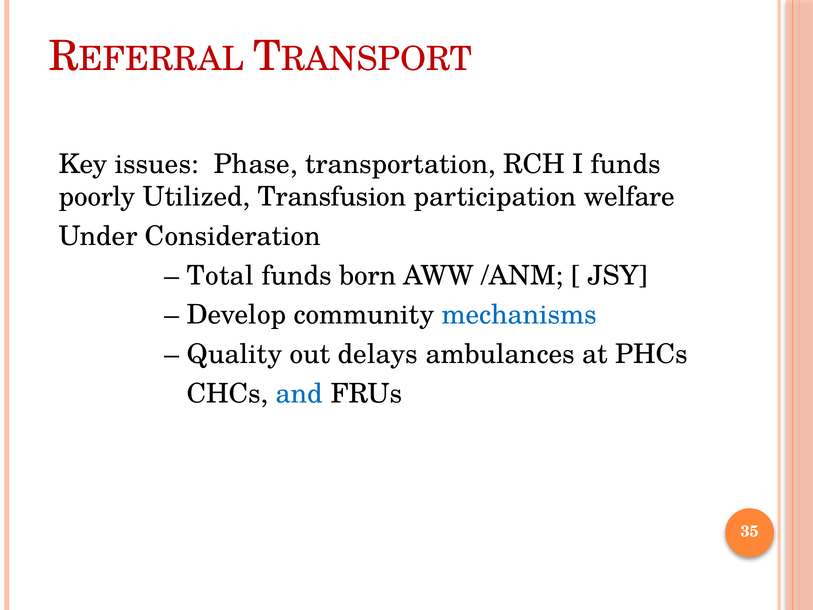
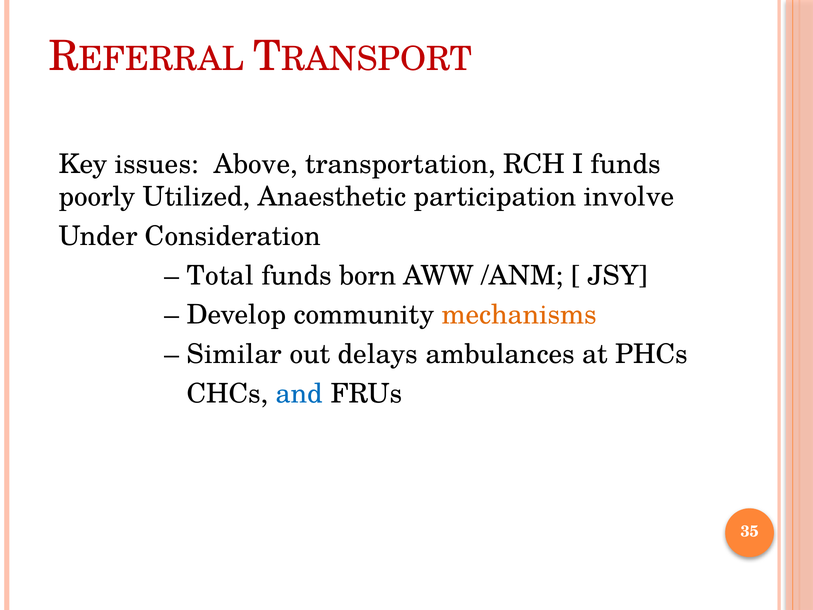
Phase: Phase -> Above (256, 164)
Transfusion: Transfusion -> Anaesthetic (332, 197)
welfare: welfare -> involve (629, 197)
mechanisms colour: blue -> orange (519, 315)
Quality: Quality -> Similar (234, 354)
